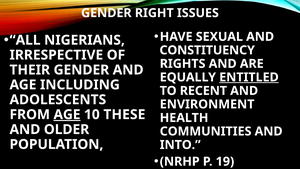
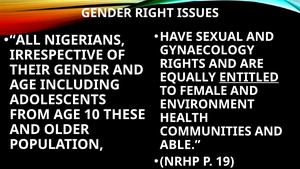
CONSTITUENCY: CONSTITUENCY -> GYNAECOLOGY (207, 50)
RECENT: RECENT -> FEMALE (203, 91)
AGE underline: present -> none (67, 114)
INTO: INTO -> ABLE (180, 145)
